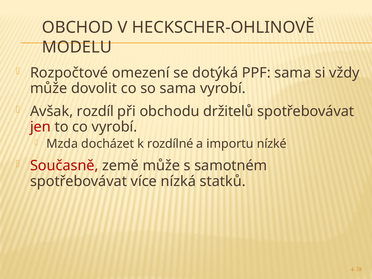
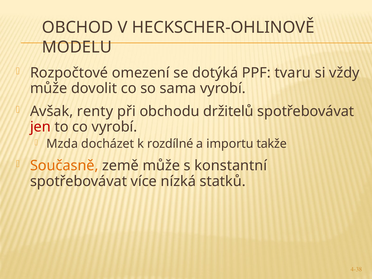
PPF sama: sama -> tvaru (293, 73)
rozdíl: rozdíl -> renty (95, 111)
nízké: nízké -> takže (272, 144)
Současně colour: red -> orange (64, 166)
samotném: samotném -> konstantní (231, 166)
